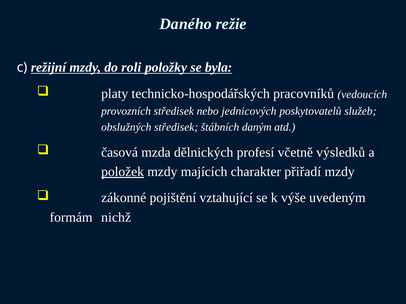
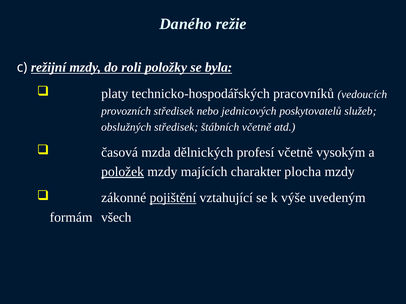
štábních daným: daným -> včetně (257, 127)
výsledků: výsledků -> vysokým (341, 152)
přiřadí: přiřadí -> plocha (303, 172)
pojištění underline: none -> present (173, 198)
nichž: nichž -> všech (116, 218)
